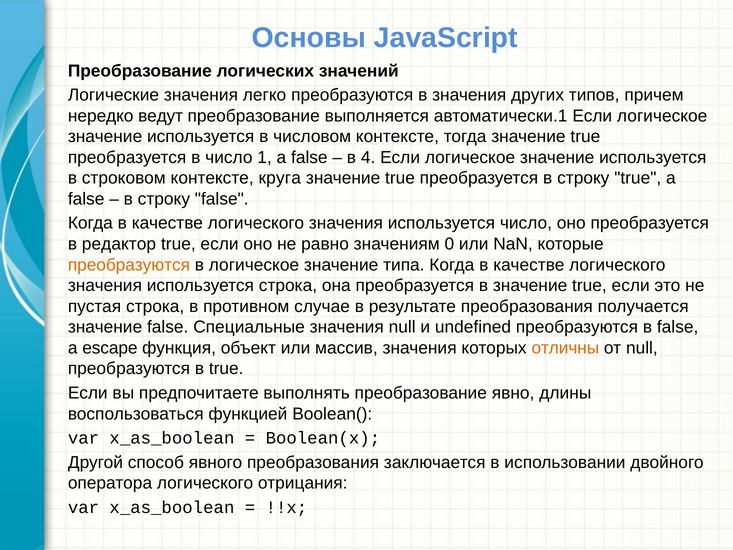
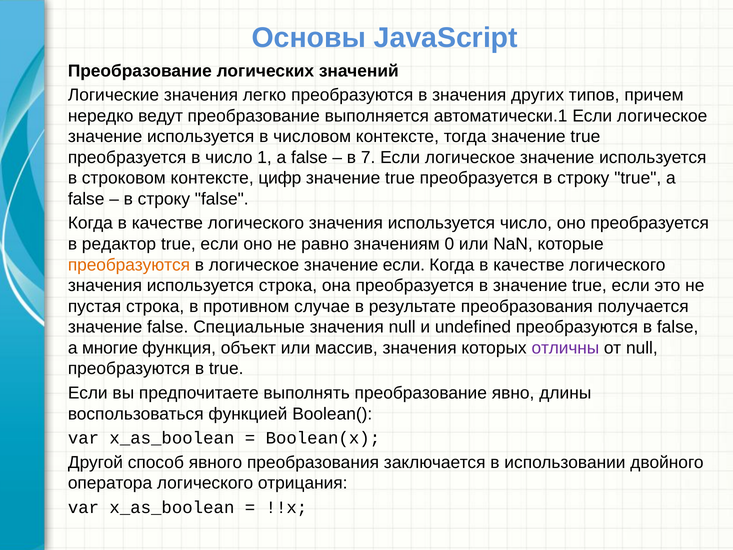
4: 4 -> 7 (368, 157)
круга: круга -> цифр (280, 178)
значение типа: типа -> если (404, 265)
escape: escape -> многие (110, 348)
отличны colour: orange -> purple (565, 348)
